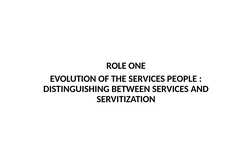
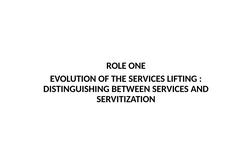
PEOPLE: PEOPLE -> LIFTING (182, 79)
